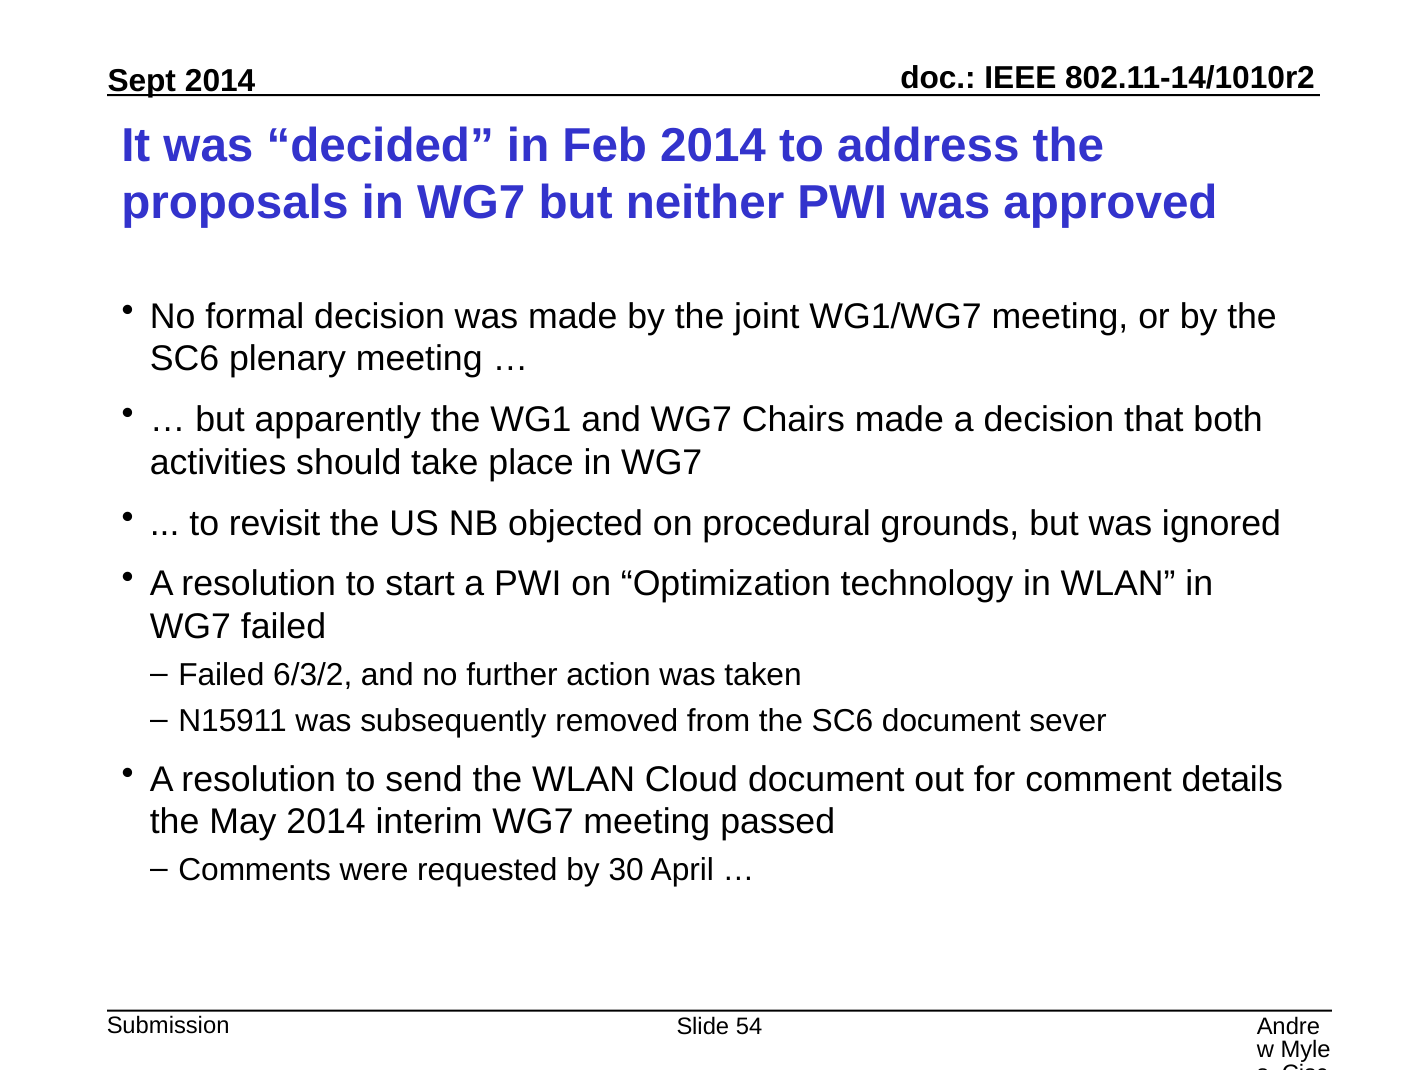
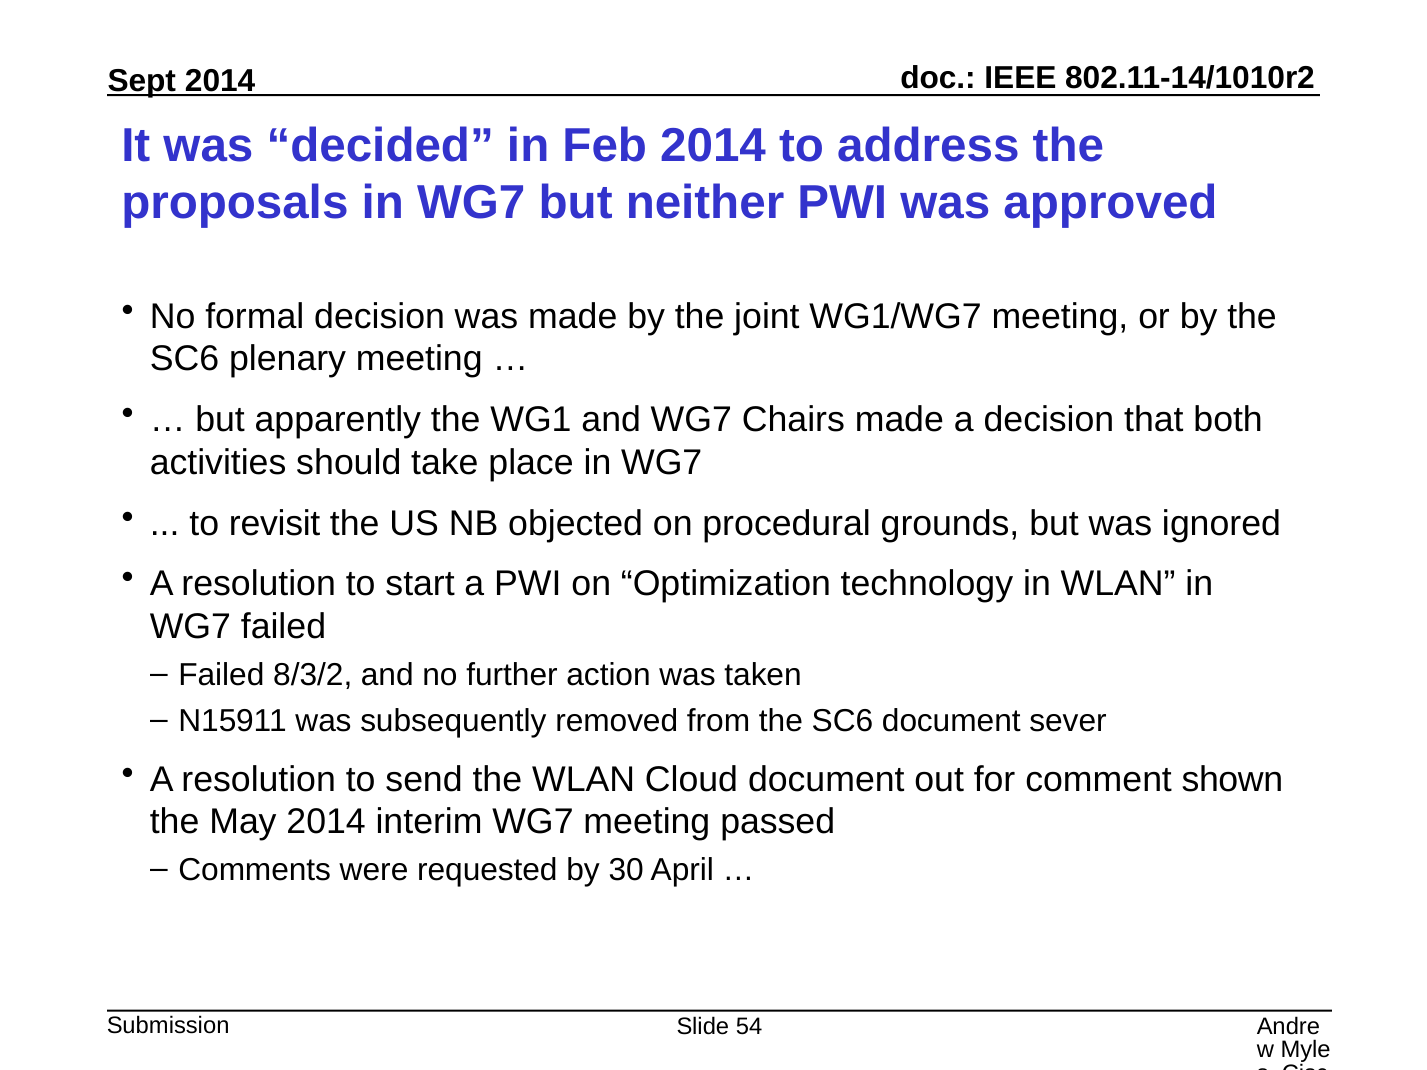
6/3/2: 6/3/2 -> 8/3/2 (313, 675)
details: details -> shown (1232, 780)
